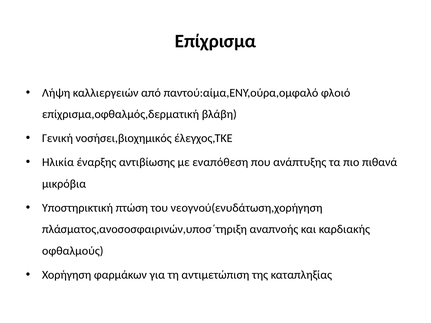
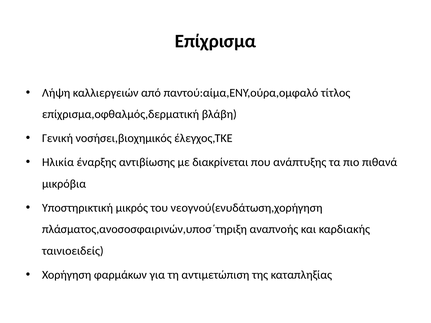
φλοιό: φλοιό -> τίτλος (336, 93)
εναπόθεση: εναπόθεση -> διακρίνεται (220, 162)
πτώση: πτώση -> μικρός (132, 208)
οφθαλμούς: οφθαλμούς -> ταινιοειδείς (73, 251)
